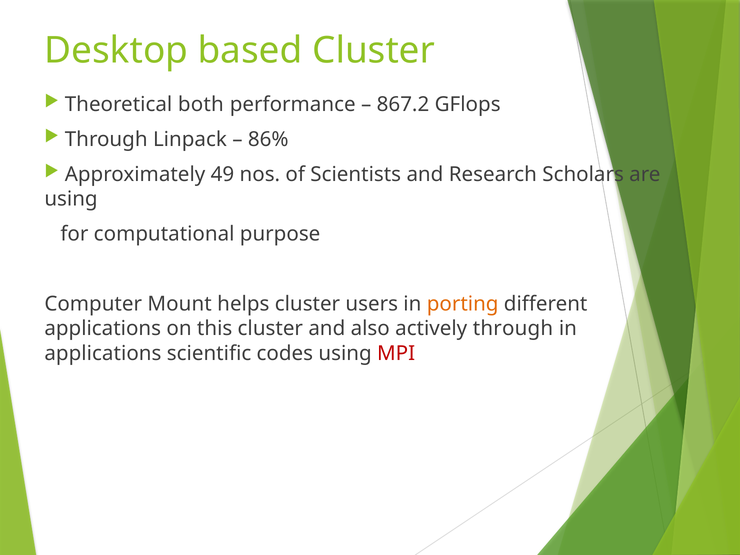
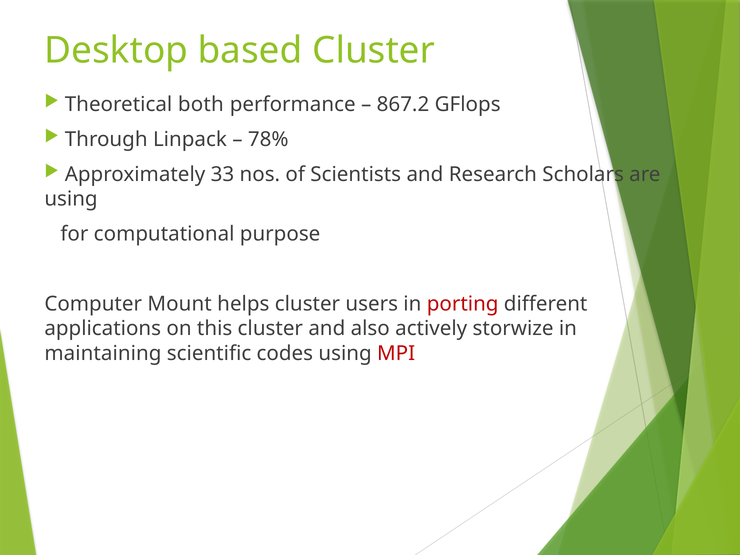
86%: 86% -> 78% (268, 139)
49: 49 -> 33 (222, 174)
porting colour: orange -> red (463, 304)
actively through: through -> storwize (513, 329)
applications: applications -> maintaining (103, 353)
